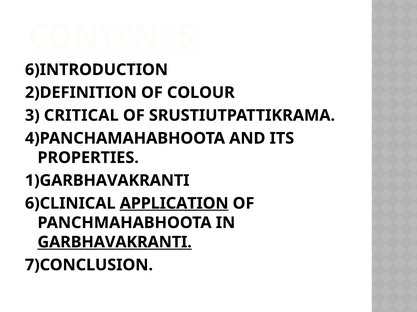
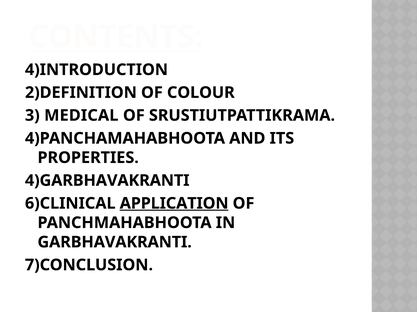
6)INTRODUCTION: 6)INTRODUCTION -> 4)INTRODUCTION (96, 70)
CRITICAL: CRITICAL -> MEDICAL (81, 116)
1)GARBHAVAKRANTI: 1)GARBHAVAKRANTI -> 4)GARBHAVAKRANTI (107, 181)
GARBHAVAKRANTI underline: present -> none (115, 243)
